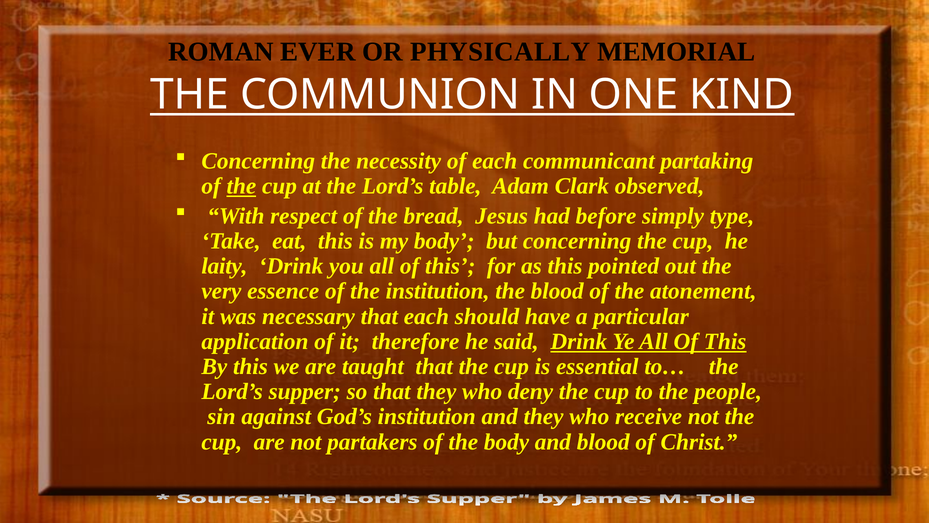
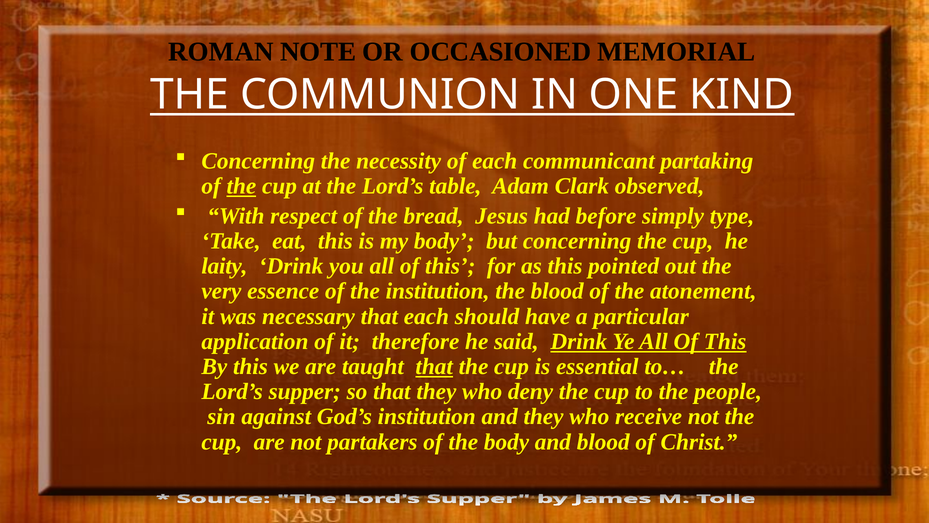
EVER: EVER -> NOTE (318, 52)
PHYSICALLY: PHYSICALLY -> OCCASIONED (500, 52)
that underline: none -> present (434, 366)
